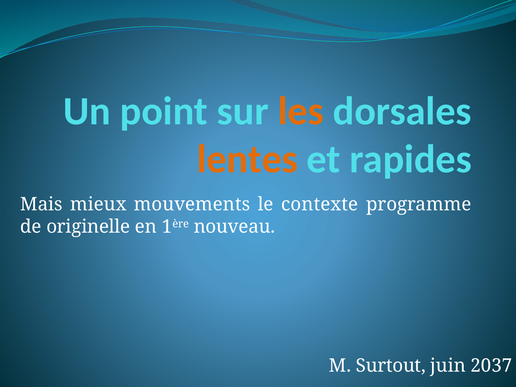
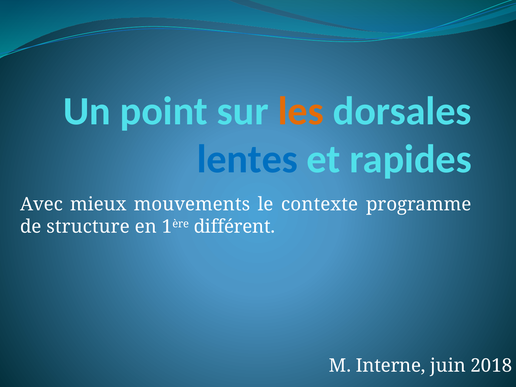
lentes colour: orange -> blue (247, 159)
Mais: Mais -> Avec (42, 204)
originelle: originelle -> structure (88, 227)
nouveau: nouveau -> différent (234, 227)
Surtout: Surtout -> Interne (391, 366)
2037: 2037 -> 2018 (491, 366)
